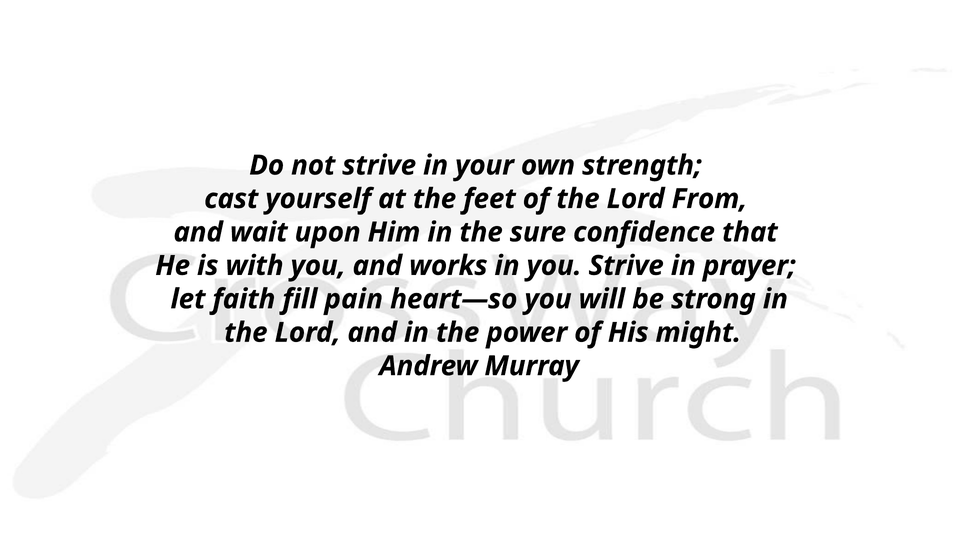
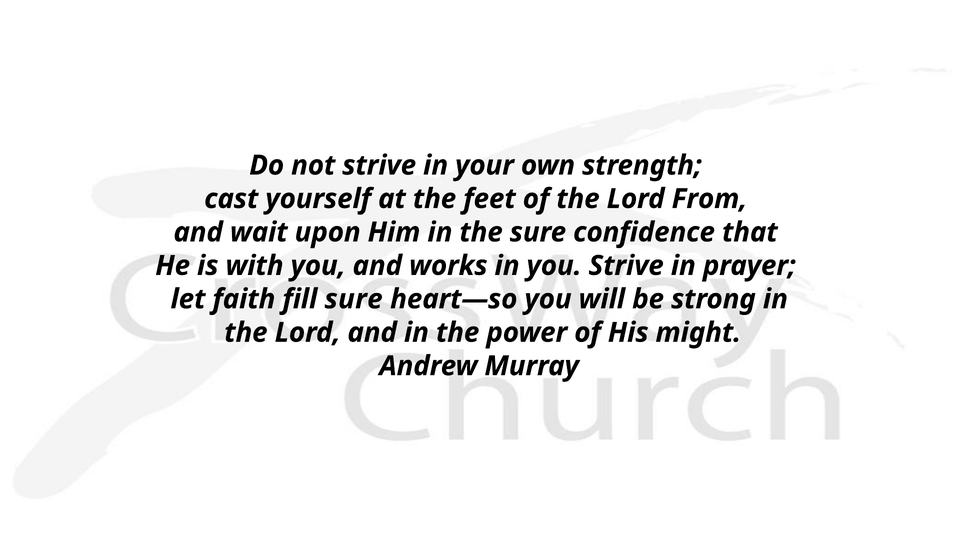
fill pain: pain -> sure (354, 299)
